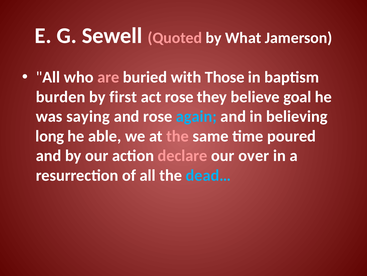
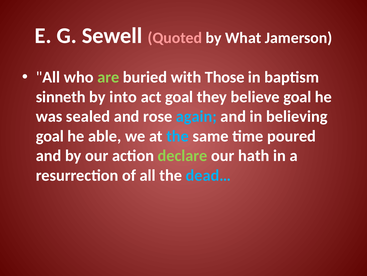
are colour: pink -> light green (108, 77)
burden: burden -> sinneth (61, 97)
first: first -> into (123, 97)
act rose: rose -> goal (179, 97)
saying: saying -> sealed (88, 116)
long: long -> goal (50, 136)
the colour: pink -> light blue (178, 136)
declare colour: pink -> light green (183, 155)
over: over -> hath (254, 155)
